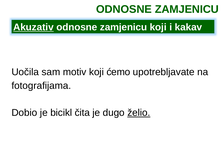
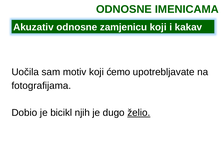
ZAMJENICU: ZAMJENICU -> IMENICAMA (187, 9)
Akuzativ underline: present -> none (33, 27)
čita: čita -> njih (82, 113)
